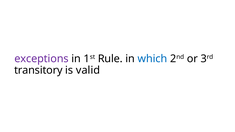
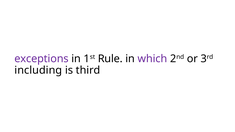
which colour: blue -> purple (152, 59)
transitory: transitory -> including (38, 70)
valid: valid -> third (88, 70)
